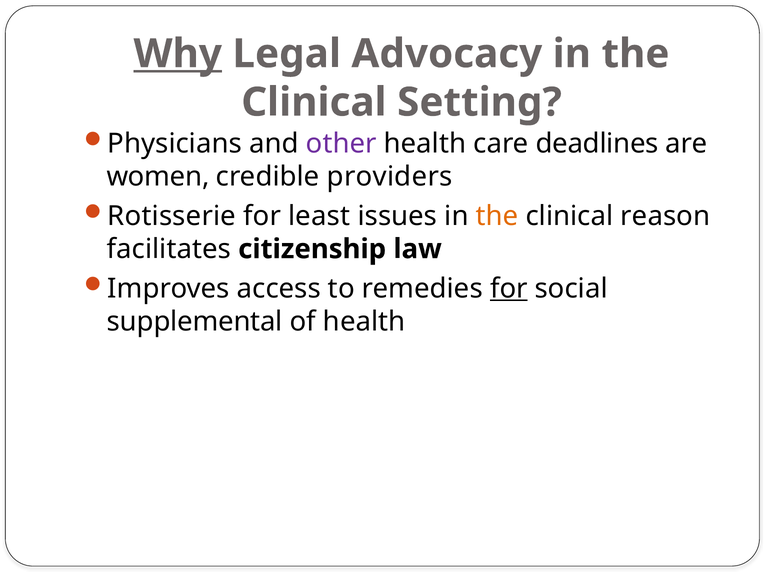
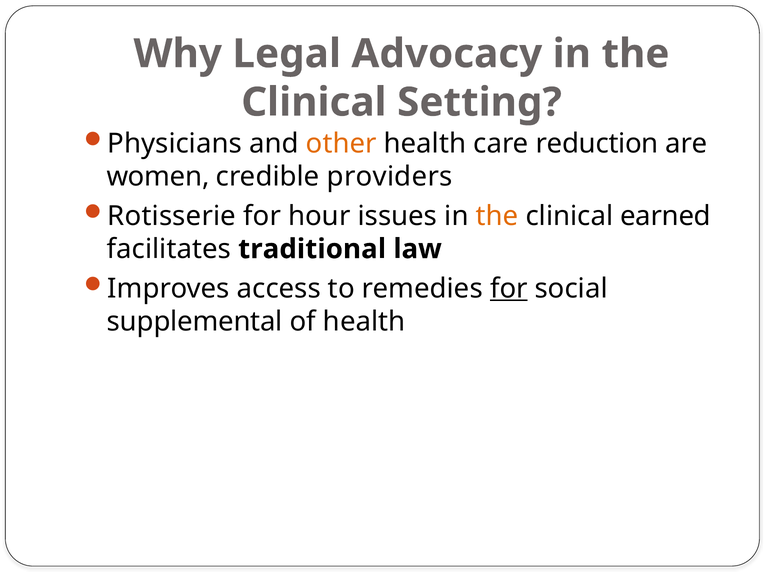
Why underline: present -> none (178, 54)
other colour: purple -> orange (341, 143)
deadlines: deadlines -> reduction (597, 143)
least: least -> hour (319, 216)
reason: reason -> earned (666, 216)
citizenship: citizenship -> traditional (312, 249)
